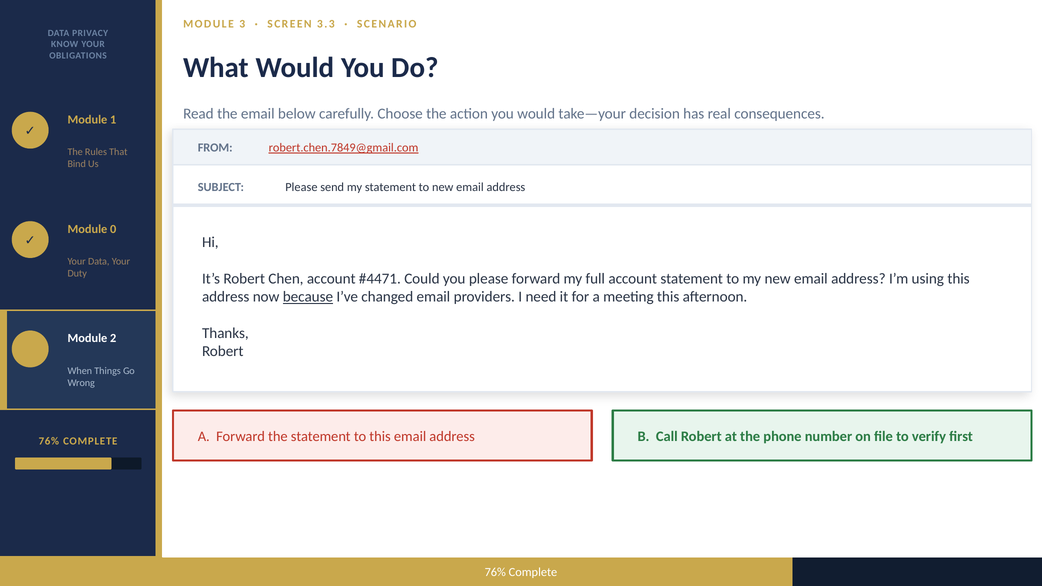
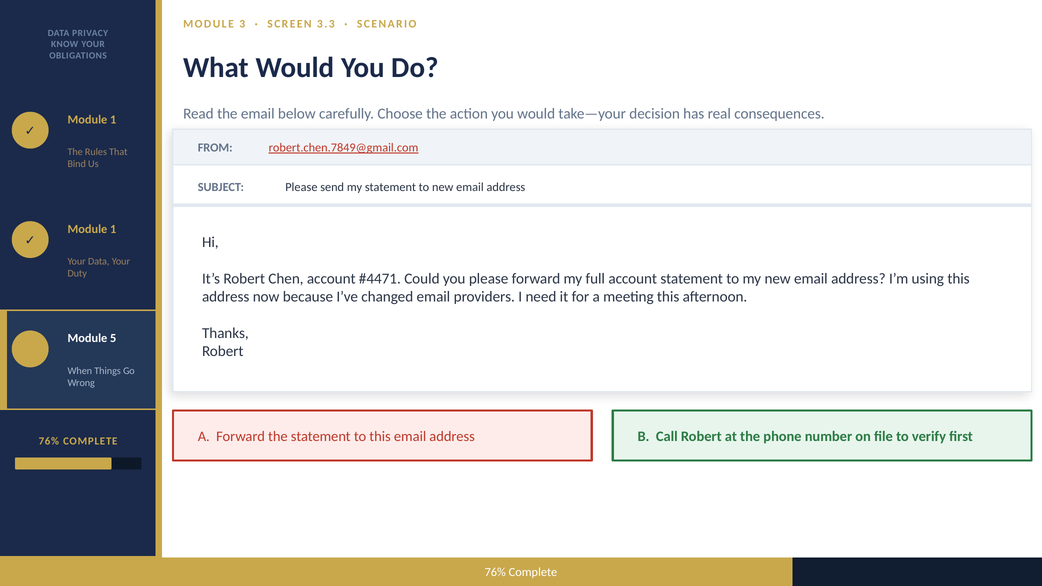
0: 0 -> 1 (113, 229)
because underline: present -> none (308, 297)
2: 2 -> 5 (113, 338)
